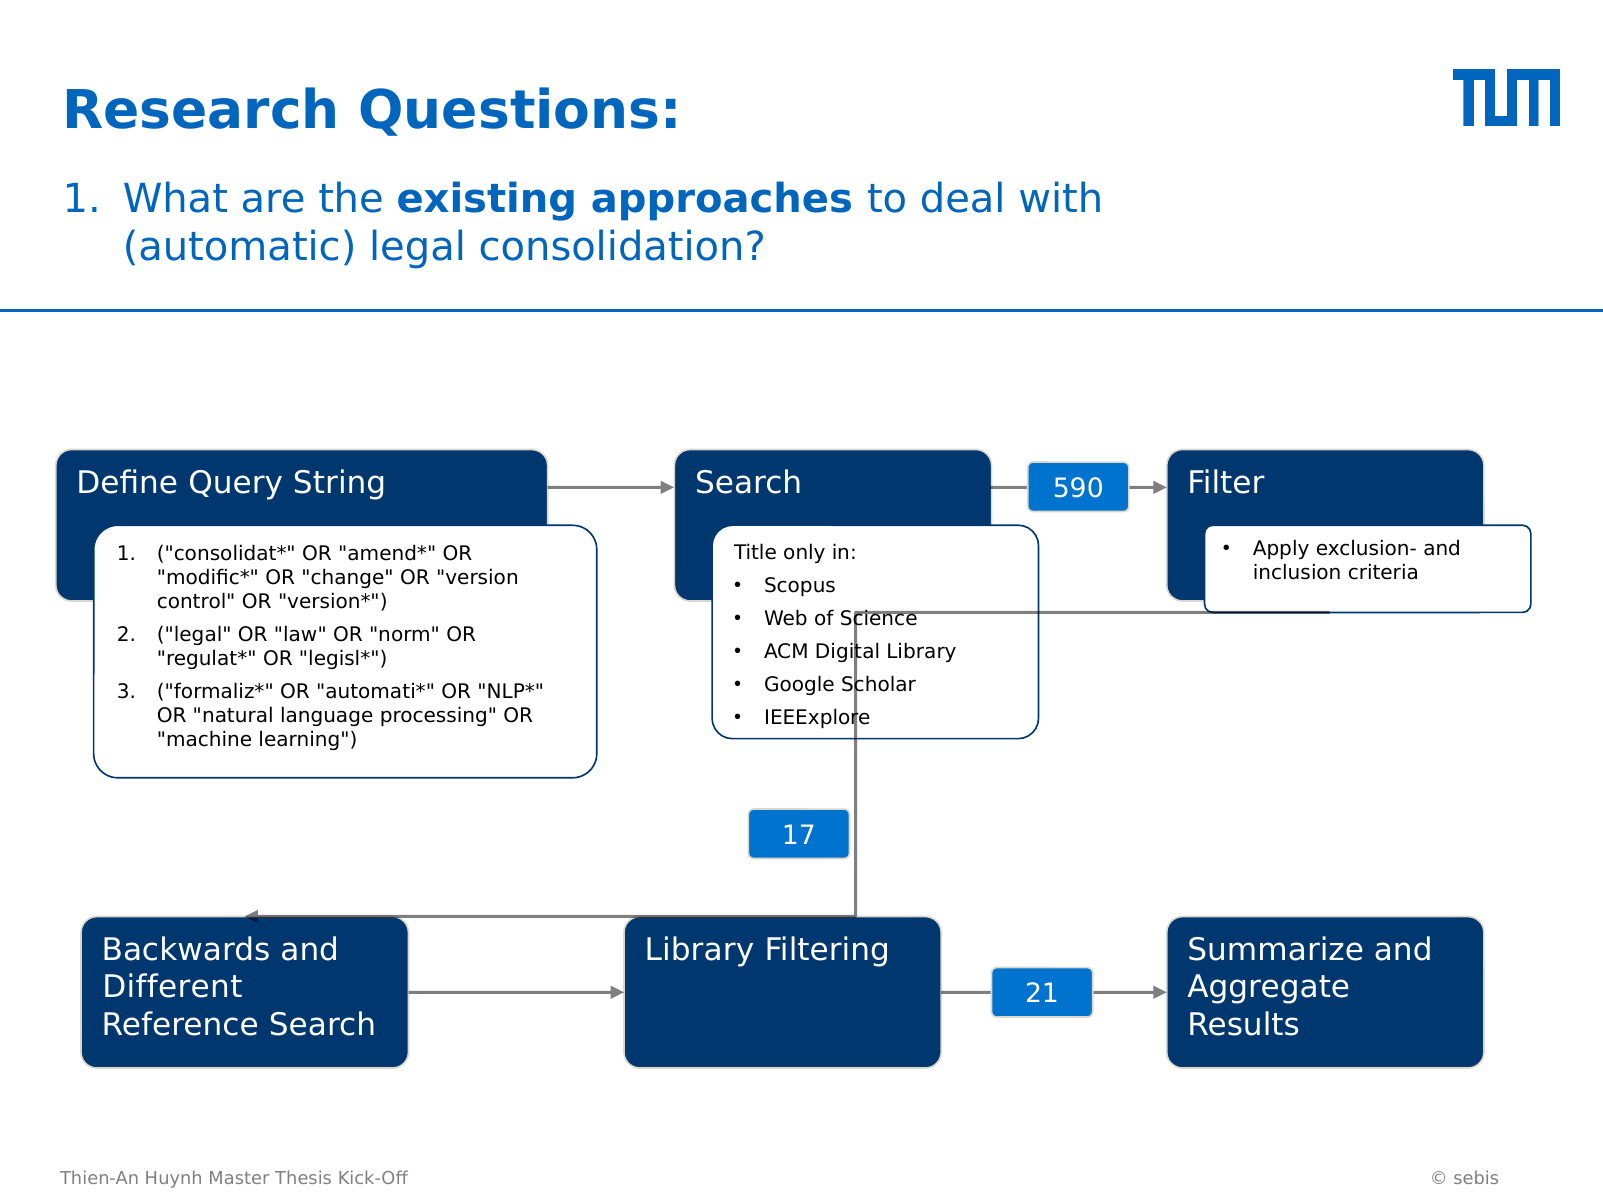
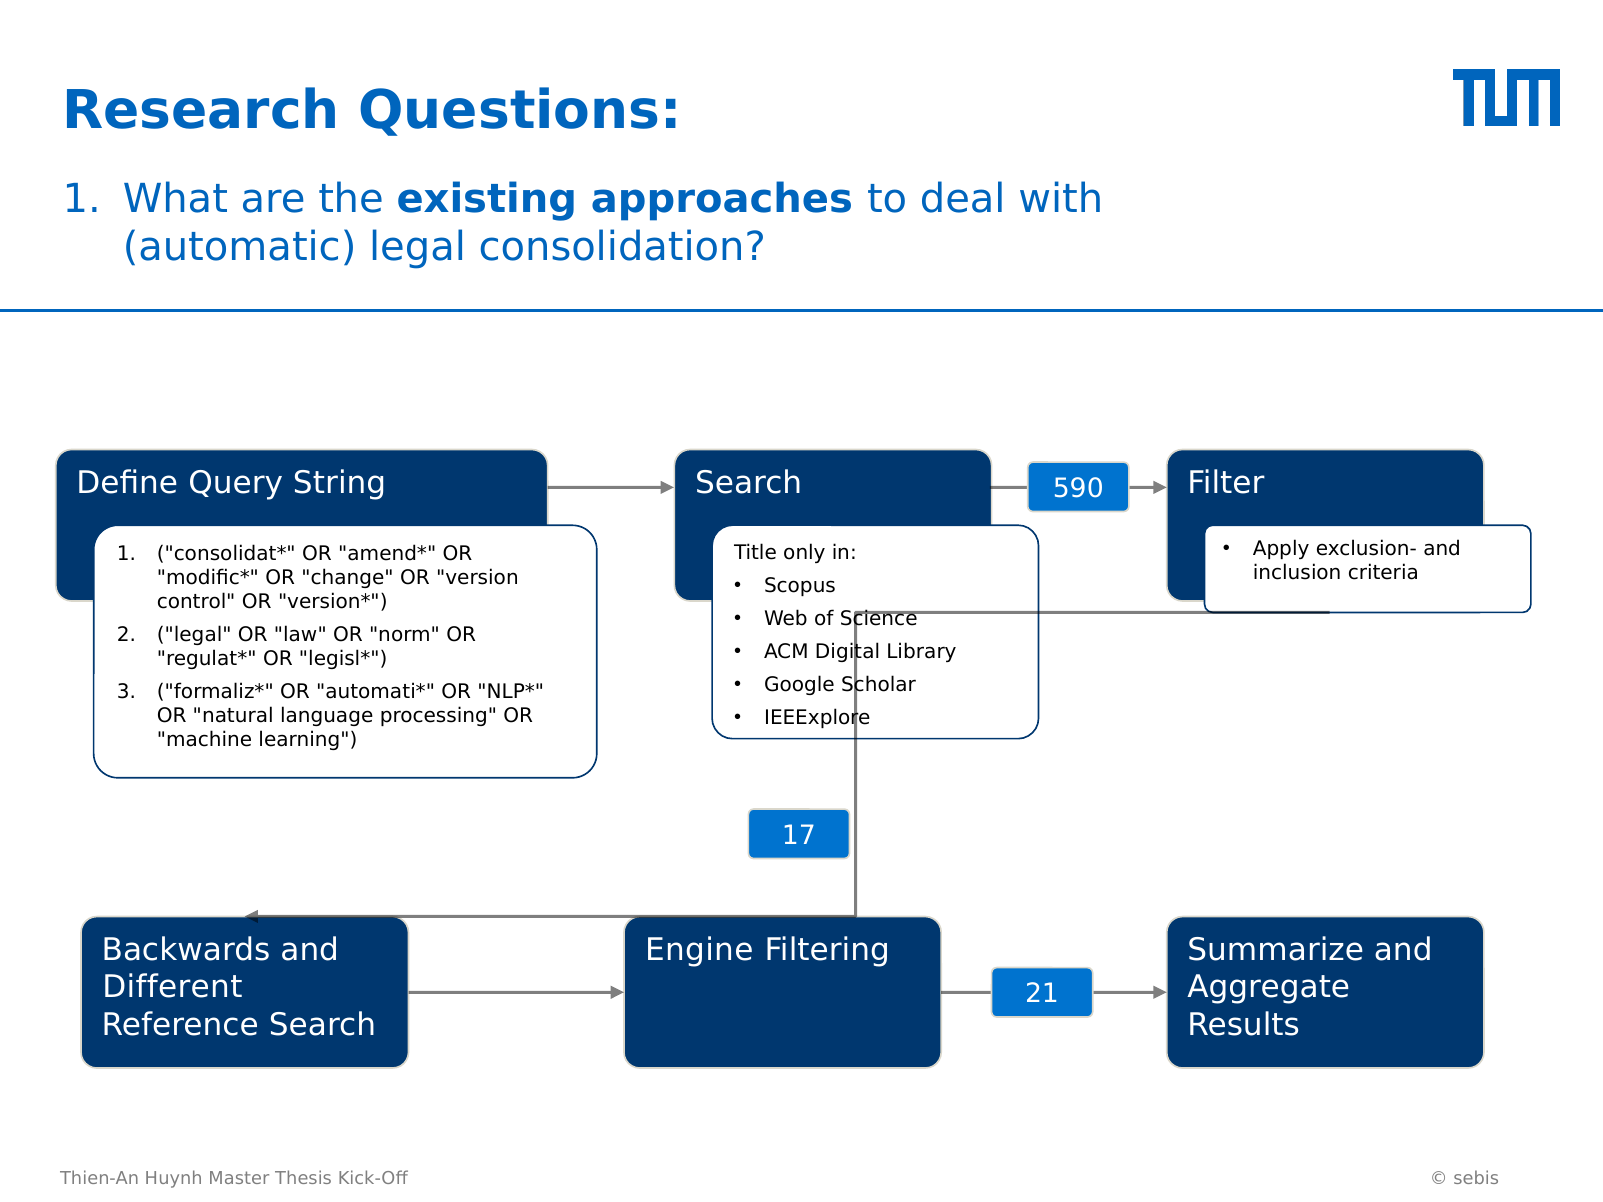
Library: Library -> Engine (699, 950)
